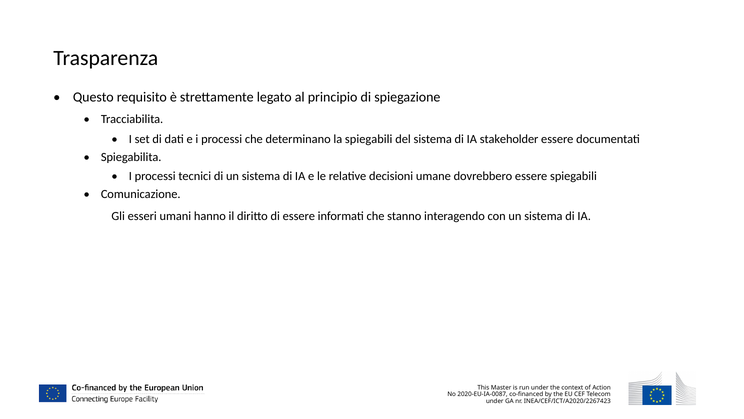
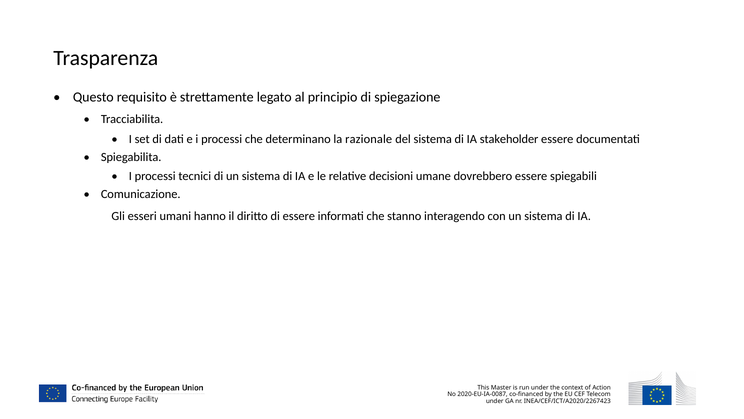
la spiegabili: spiegabili -> razionale (369, 139)
